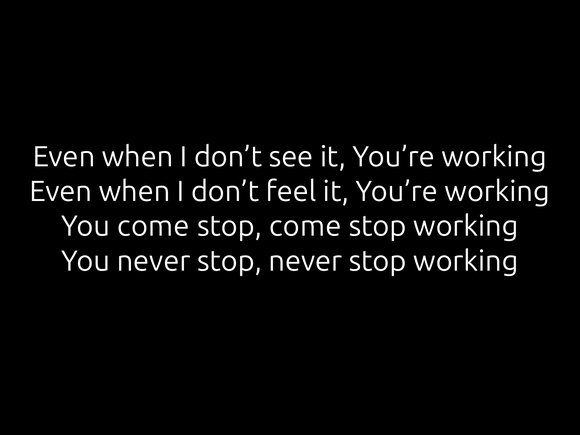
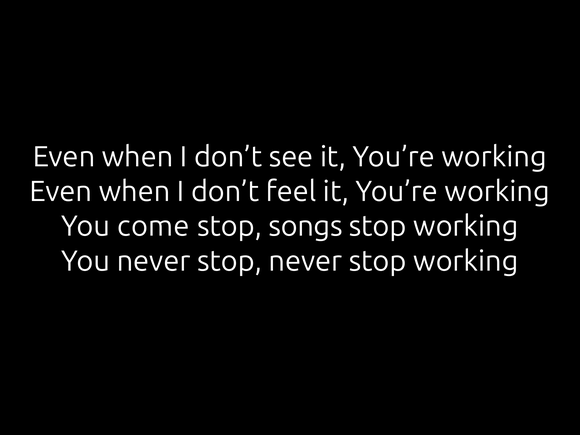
stop come: come -> songs (305, 226)
